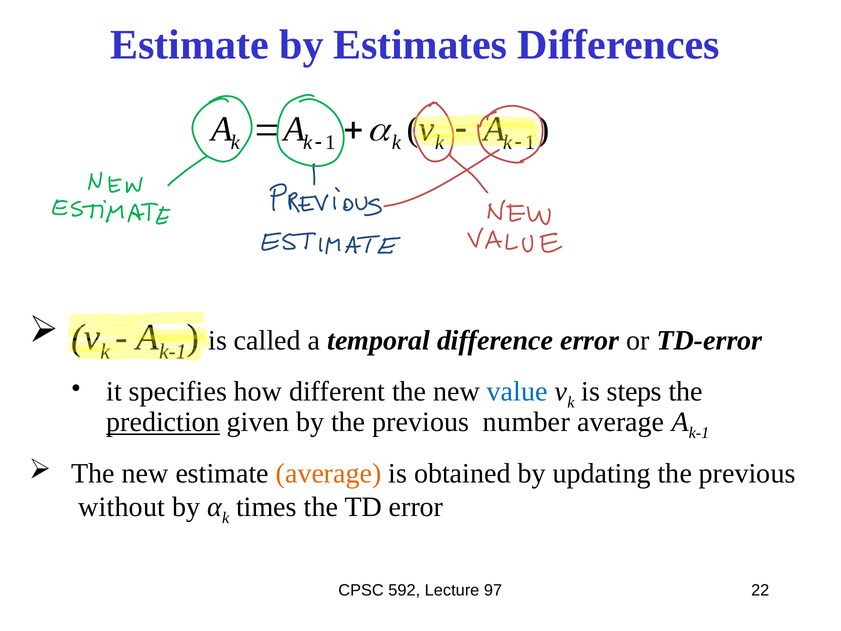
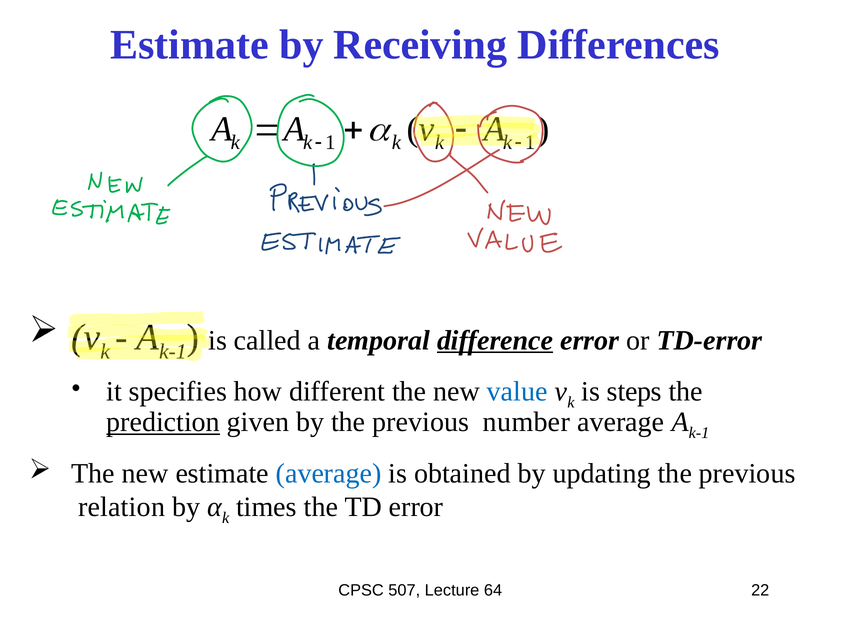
Estimates: Estimates -> Receiving (420, 45)
difference underline: none -> present (495, 340)
average colour: orange -> blue (329, 473)
without: without -> relation (122, 507)
592: 592 -> 507 (404, 590)
97: 97 -> 64 (493, 590)
